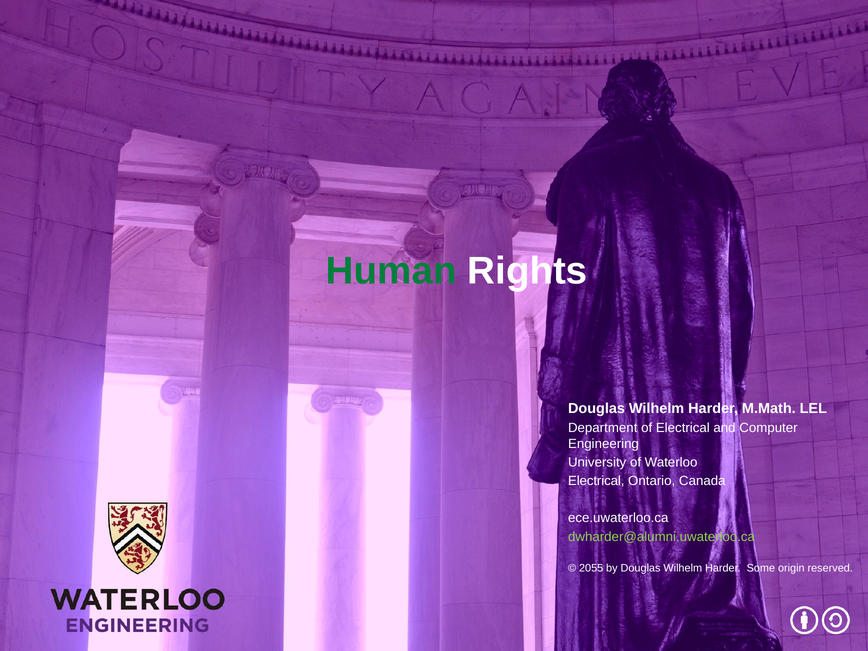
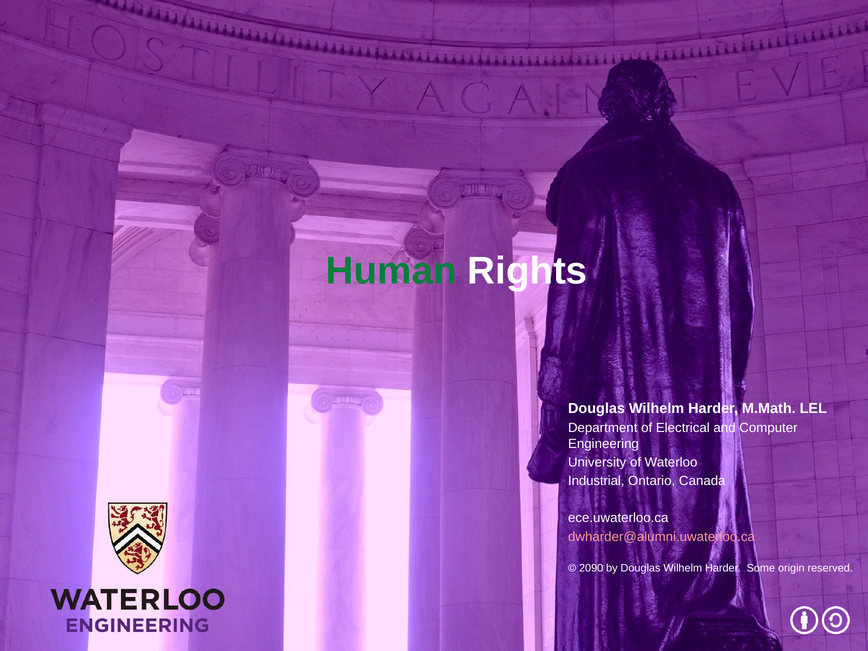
Electrical: Electrical -> Industrial (596, 481)
dwharder@alumni.uwaterloo.ca colour: light green -> pink (662, 537)
2055: 2055 -> 2090 (591, 568)
